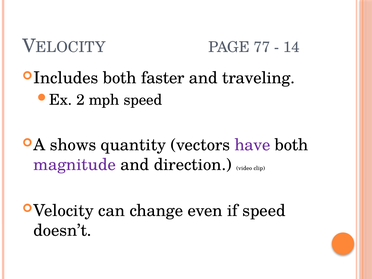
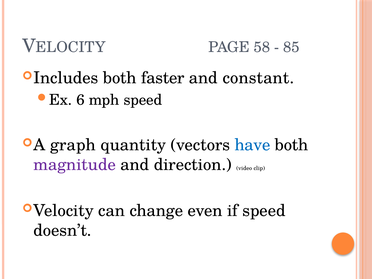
77: 77 -> 58 (262, 47)
14: 14 -> 85 (291, 47)
traveling: traveling -> constant (258, 78)
2: 2 -> 6 (80, 100)
shows: shows -> graph (73, 145)
have colour: purple -> blue (252, 145)
